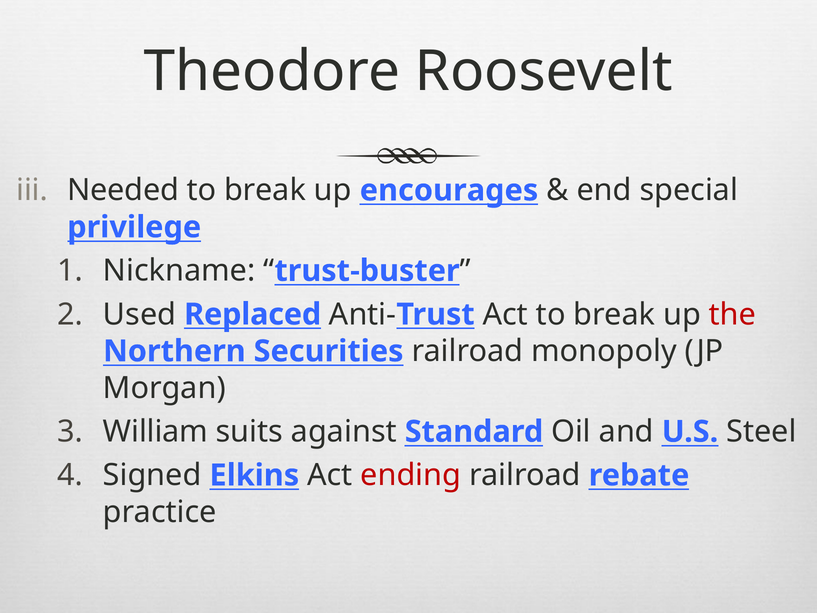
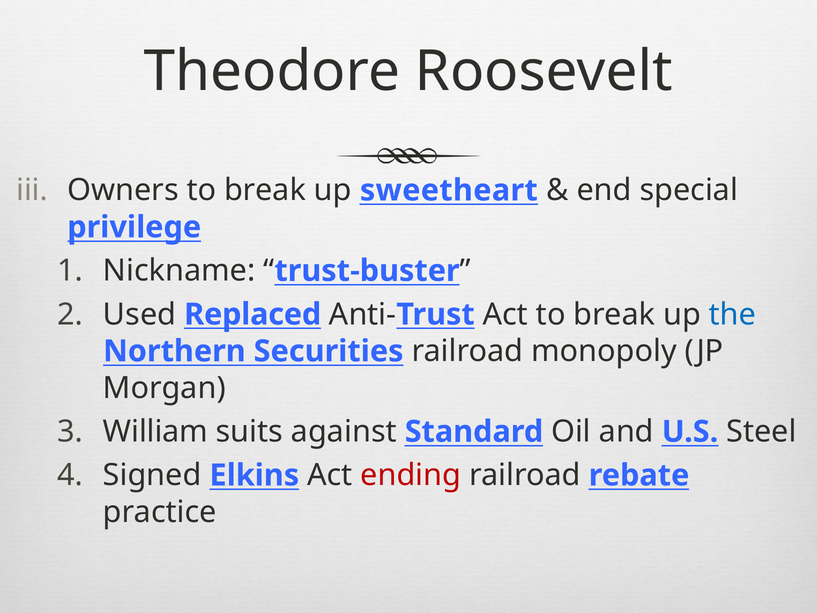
Needed: Needed -> Owners (123, 190)
encourages: encourages -> sweetheart (449, 190)
the colour: red -> blue (732, 314)
